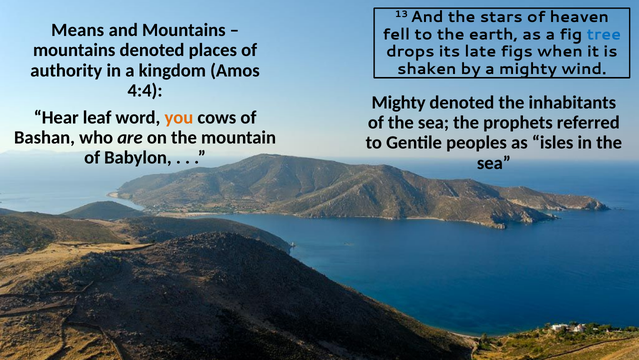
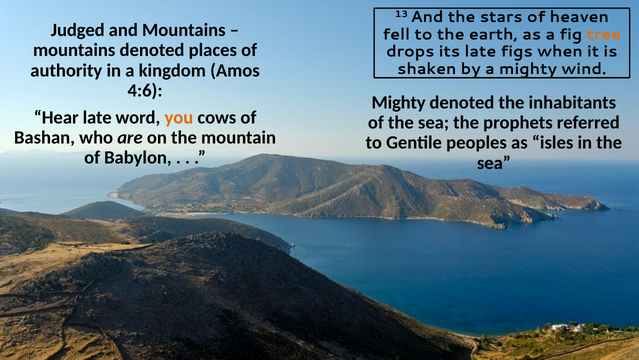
Means: Means -> Judged (78, 30)
tree colour: blue -> orange (604, 34)
4:4: 4:4 -> 4:6 (145, 90)
Hear leaf: leaf -> late (97, 117)
